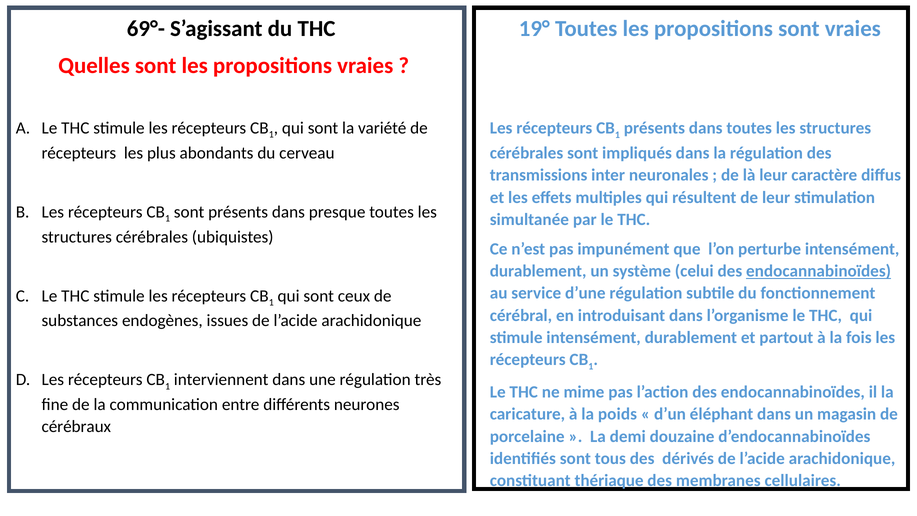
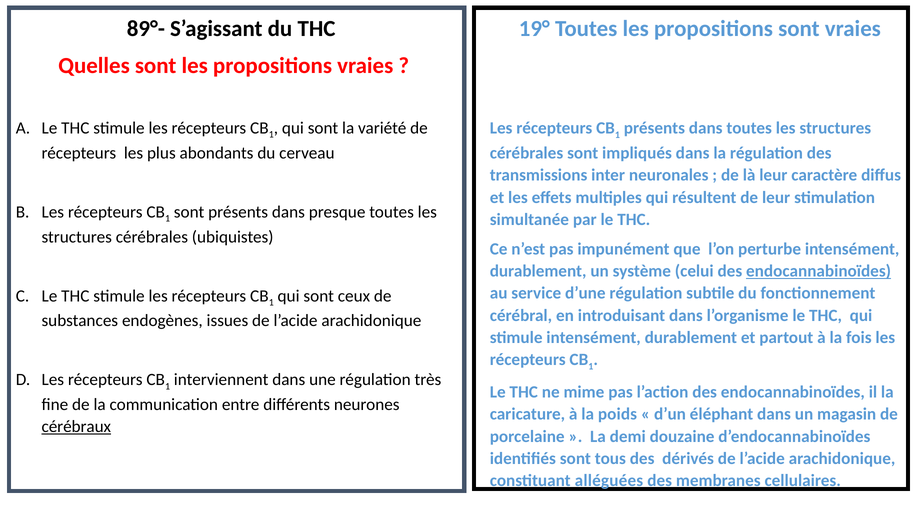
69°-: 69°- -> 89°- (146, 29)
cérébraux underline: none -> present (76, 427)
thériaque: thériaque -> alléguées (609, 480)
